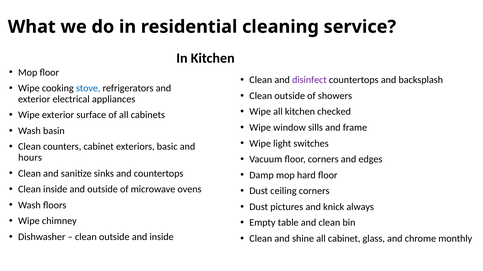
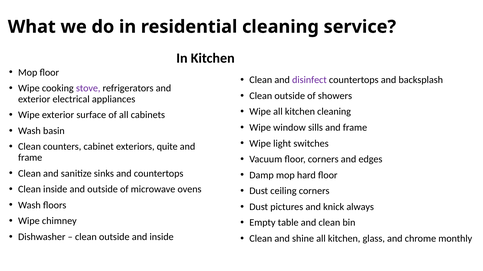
stove colour: blue -> purple (88, 88)
kitchen checked: checked -> cleaning (334, 112)
basic: basic -> quite (167, 147)
hours: hours -> frame (30, 158)
shine all cabinet: cabinet -> kitchen (344, 239)
